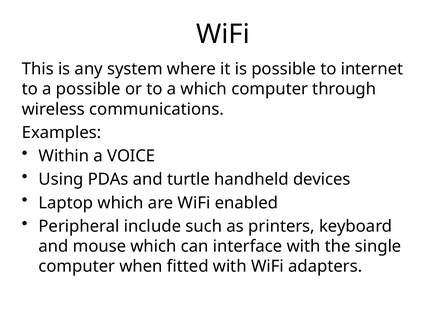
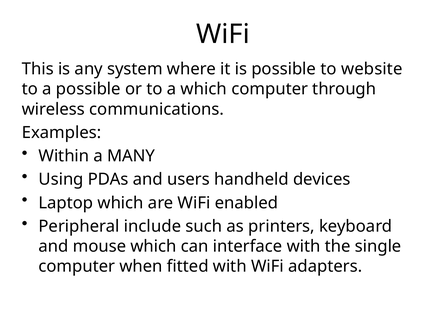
internet: internet -> website (372, 69)
VOICE: VOICE -> MANY (131, 156)
turtle: turtle -> users (188, 179)
